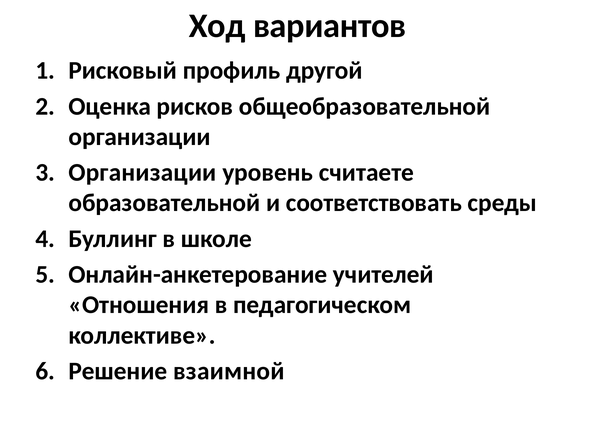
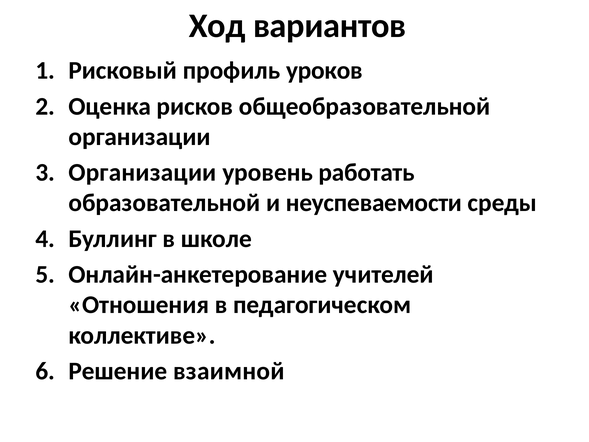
другой: другой -> уроков (324, 71)
считаете: считаете -> работать (367, 172)
соответствовать: соответствовать -> неуспеваемости (374, 203)
